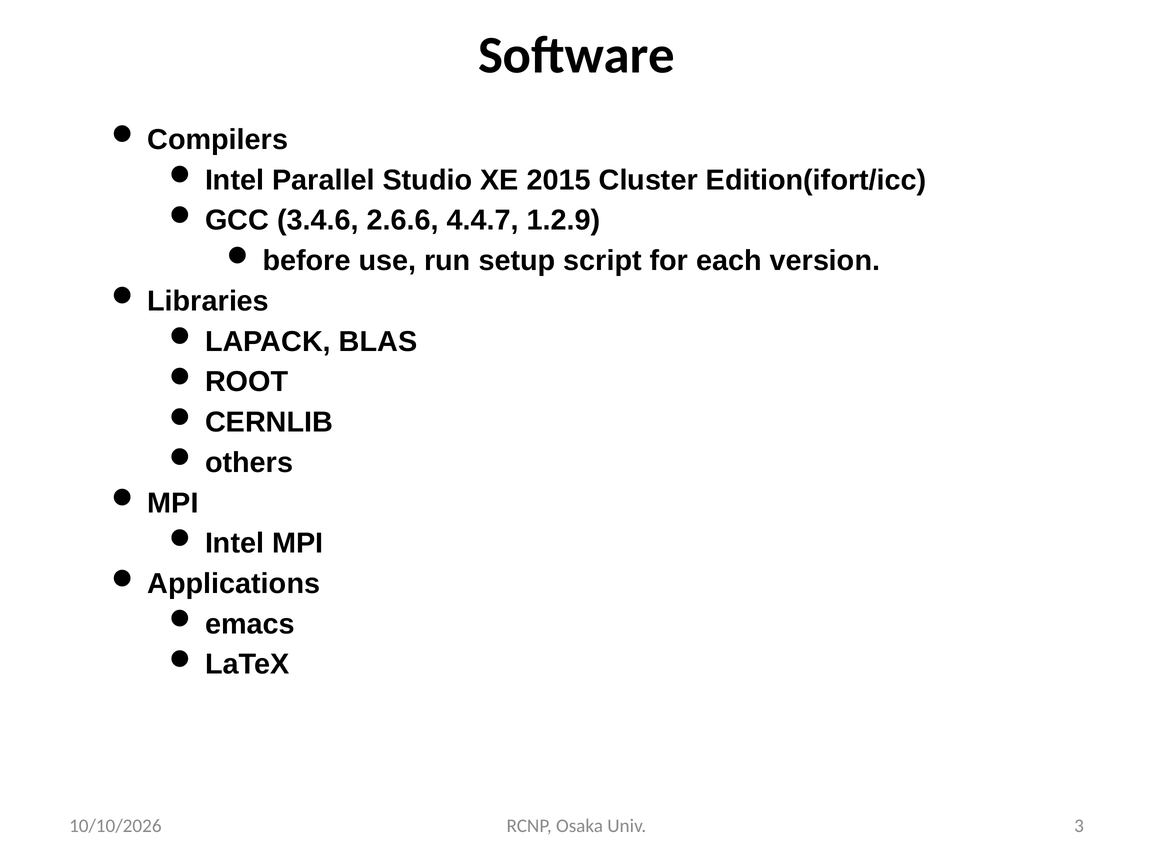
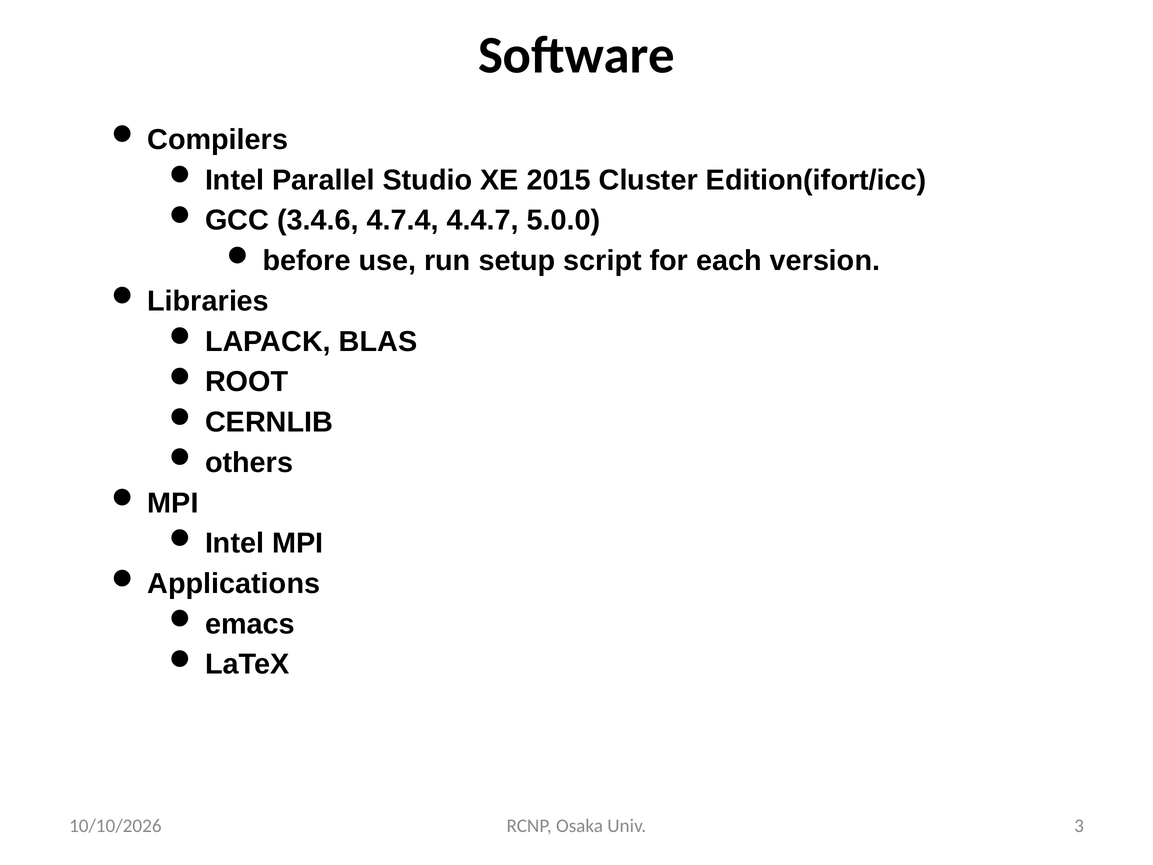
2.6.6: 2.6.6 -> 4.7.4 (403, 220)
1.2.9: 1.2.9 -> 5.0.0 (563, 220)
